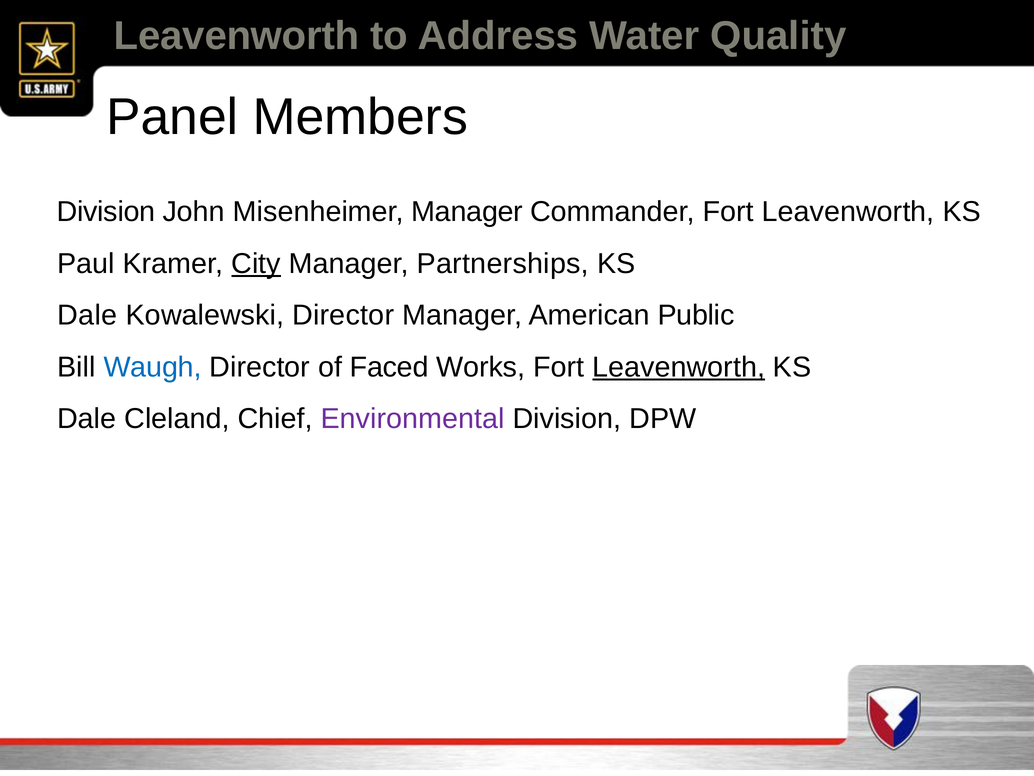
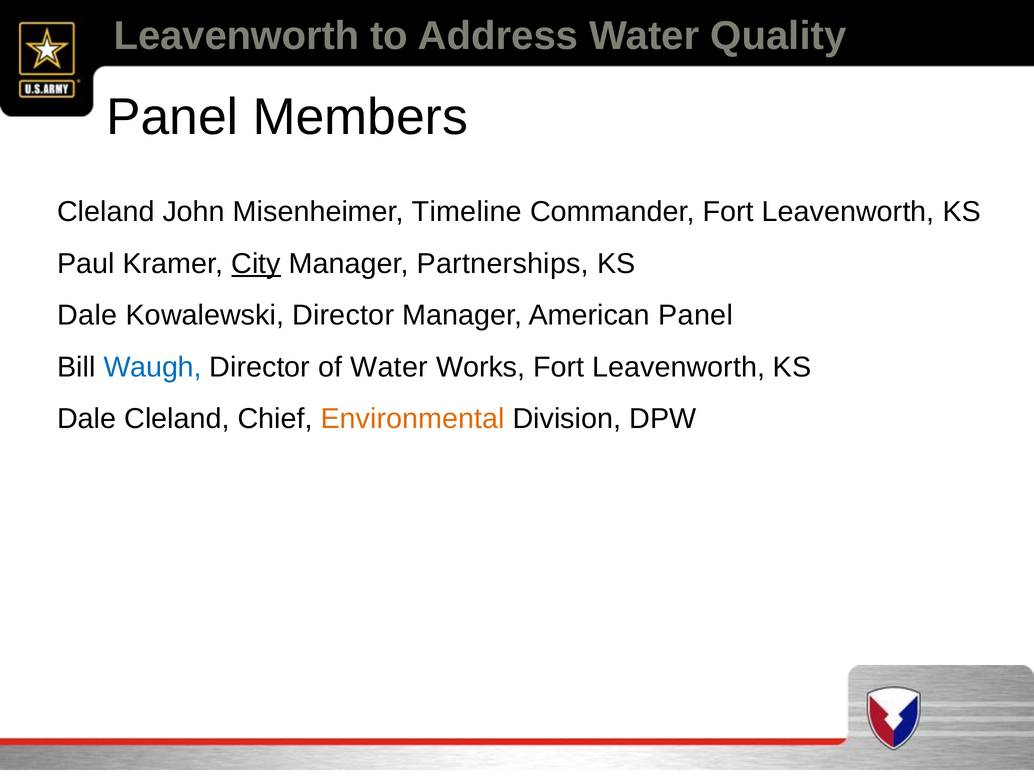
Division: Division -> Cleland (106, 212)
Misenheimer Manager: Manager -> Timeline (467, 212)
American Public: Public -> Panel (696, 315)
of Faced: Faced -> Water (389, 367)
Leavenworth underline: present -> none (679, 367)
Environmental colour: purple -> orange (413, 419)
